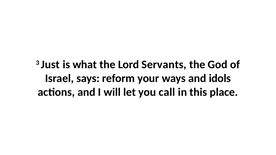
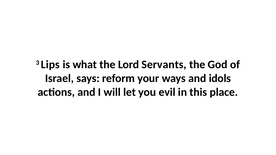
Just: Just -> Lips (50, 65)
call: call -> evil (167, 92)
